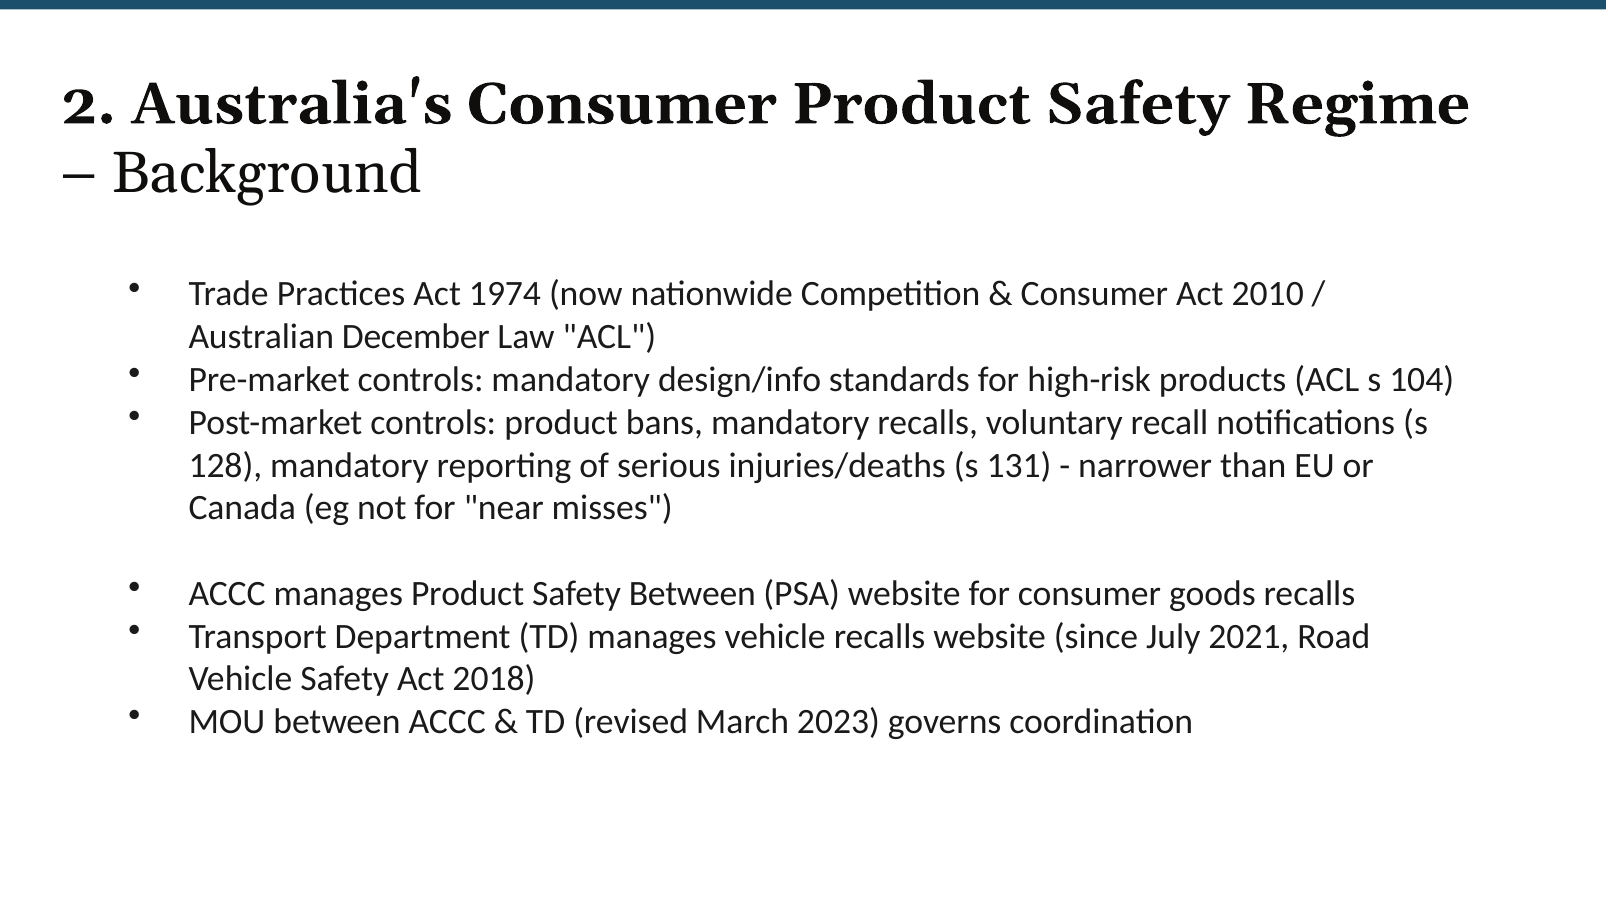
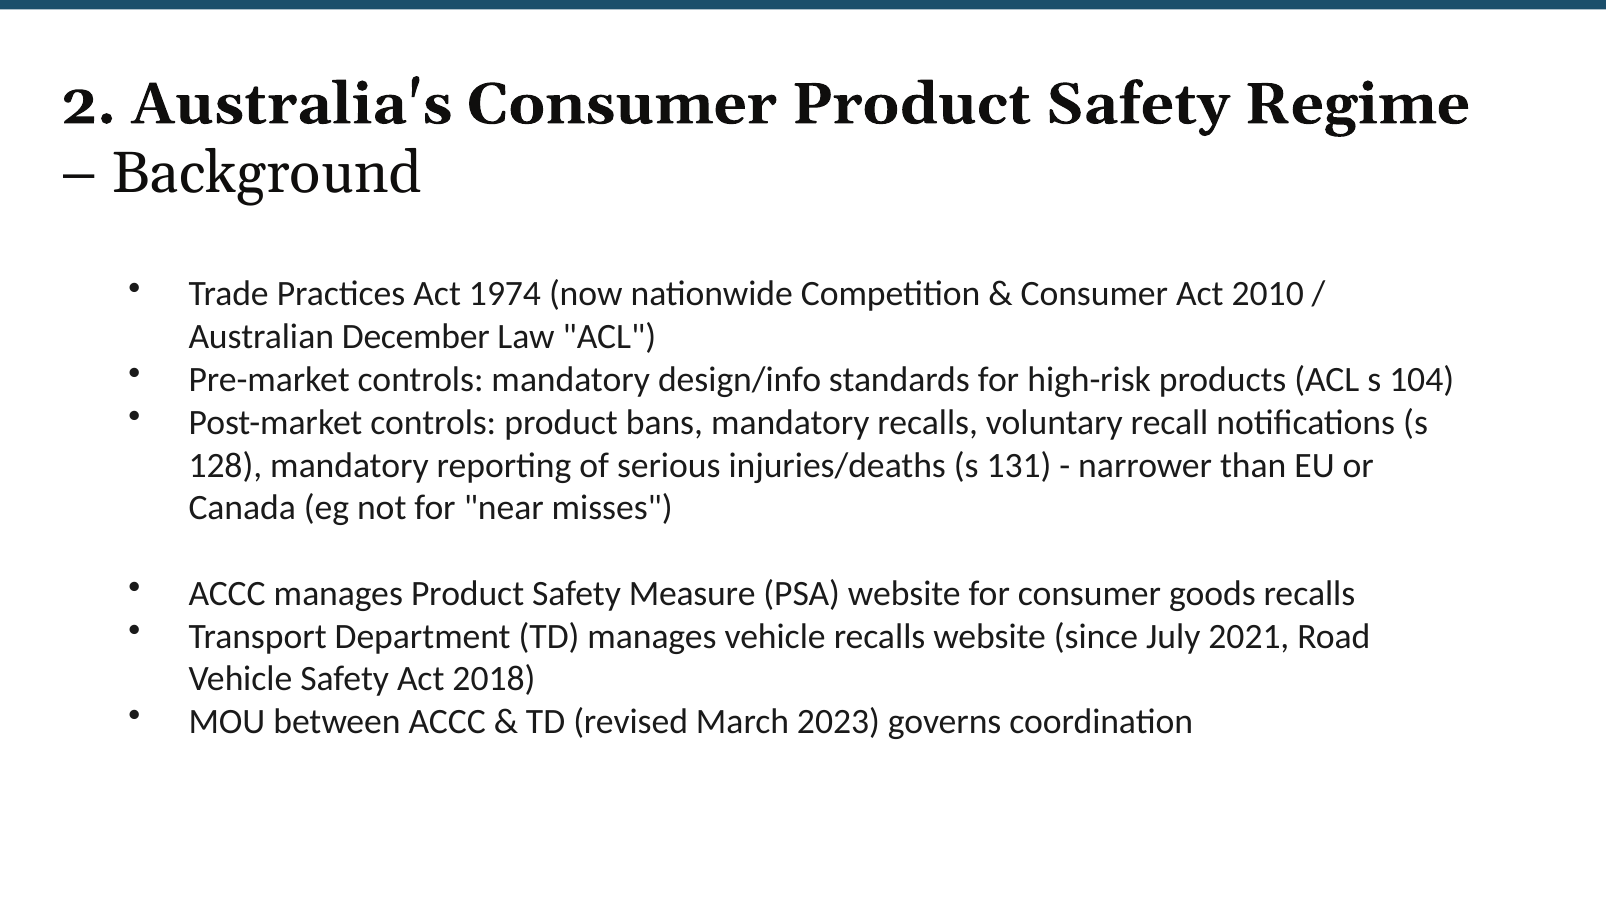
Safety Between: Between -> Measure (692, 594)
